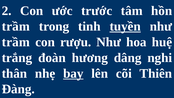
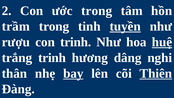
ước trước: trước -> trong (97, 11)
trầm: trầm -> rượu (16, 42)
con rượu: rượu -> trinh (76, 42)
huệ underline: none -> present (162, 42)
trắng đoàn: đoàn -> trinh (52, 58)
Thiên underline: none -> present (156, 73)
